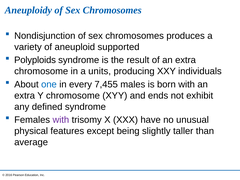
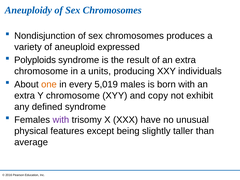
supported: supported -> expressed (119, 47)
one colour: blue -> orange (49, 84)
7,455: 7,455 -> 5,019 (106, 84)
ends: ends -> copy (158, 96)
